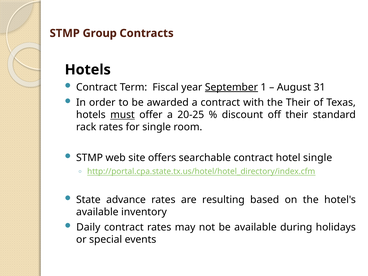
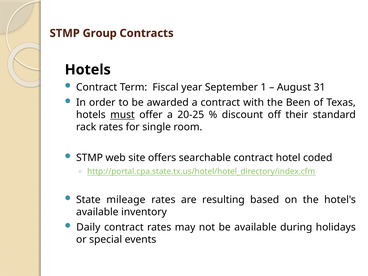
September underline: present -> none (231, 87)
the Their: Their -> Been (298, 103)
hotel single: single -> coded (318, 158)
advance: advance -> mileage (126, 200)
